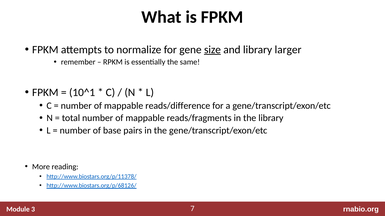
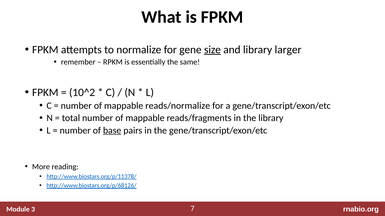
10^1: 10^1 -> 10^2 (82, 93)
reads/difference: reads/difference -> reads/normalize (178, 106)
base underline: none -> present (112, 131)
